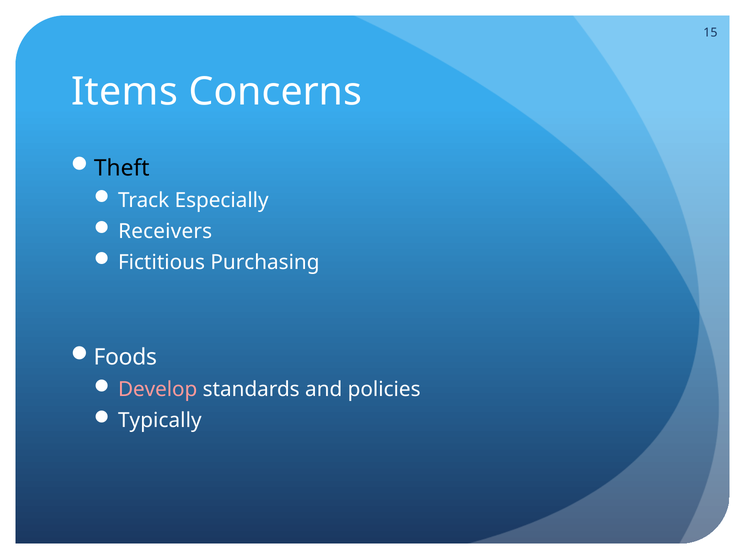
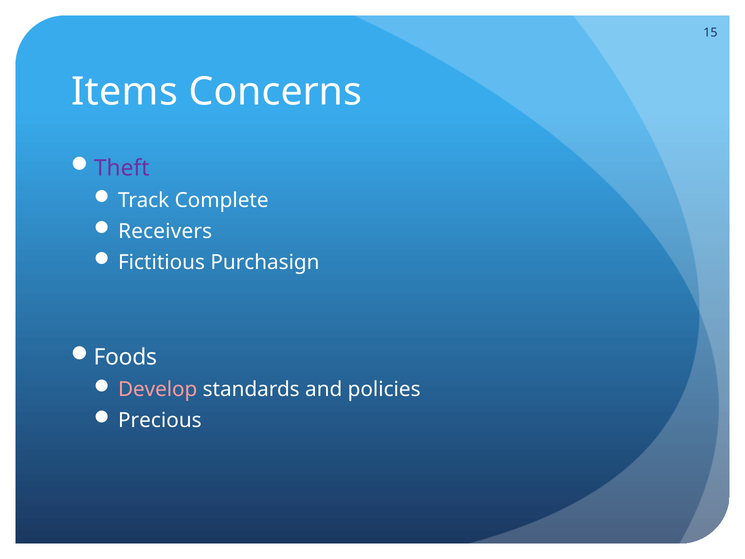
Theft colour: black -> purple (122, 168)
Especially: Especially -> Complete (222, 200)
Purchasing: Purchasing -> Purchasign (265, 262)
Typically: Typically -> Precious (160, 420)
